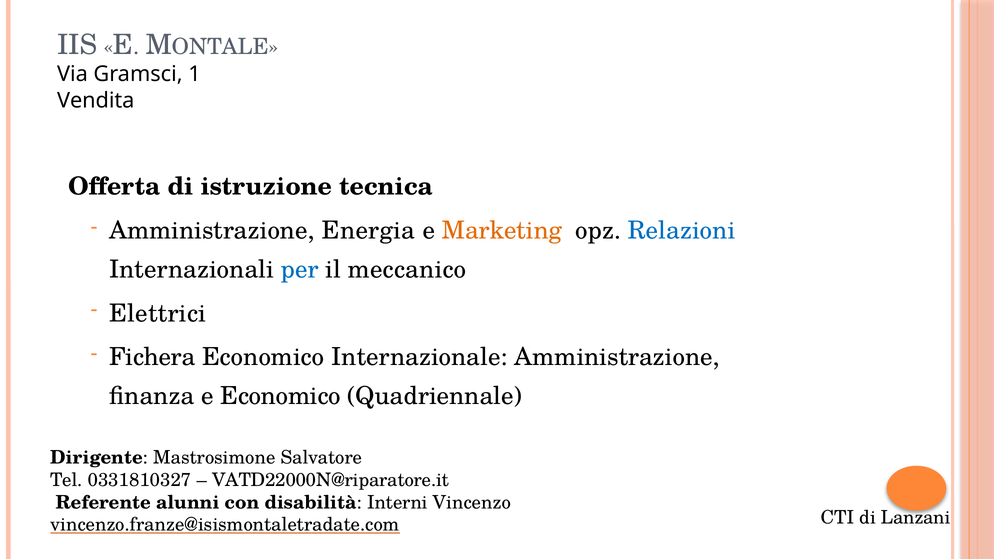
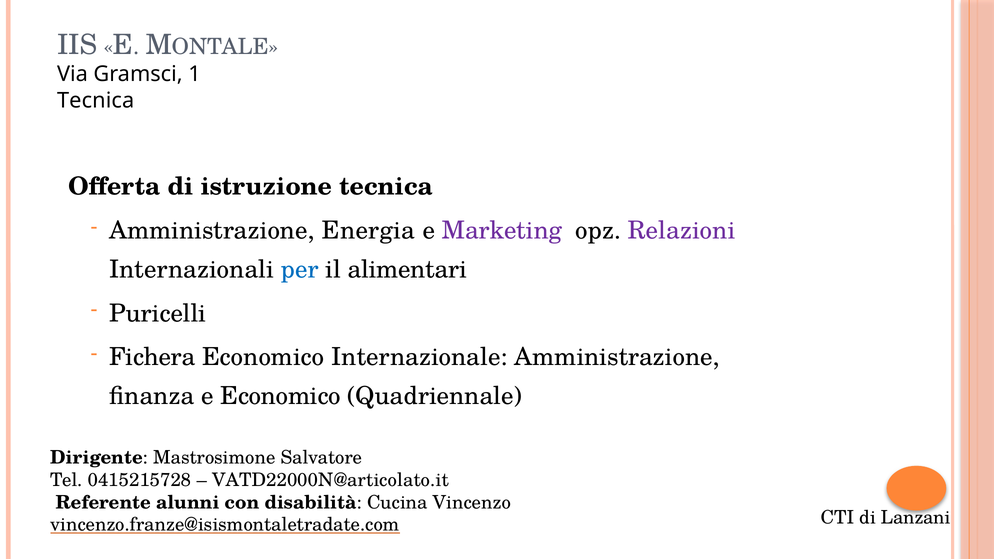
Vendita: Vendita -> Tecnica (96, 100)
Marketing colour: orange -> purple (502, 231)
Relazioni colour: blue -> purple (682, 231)
meccanico: meccanico -> alimentari (407, 269)
Elettrici: Elettrici -> Puricelli (158, 313)
0331810327: 0331810327 -> 0415215728 (140, 480)
VATD22000N@riparatore.it: VATD22000N@riparatore.it -> VATD22000N@articolato.it (330, 480)
Interni: Interni -> Cucina (397, 502)
